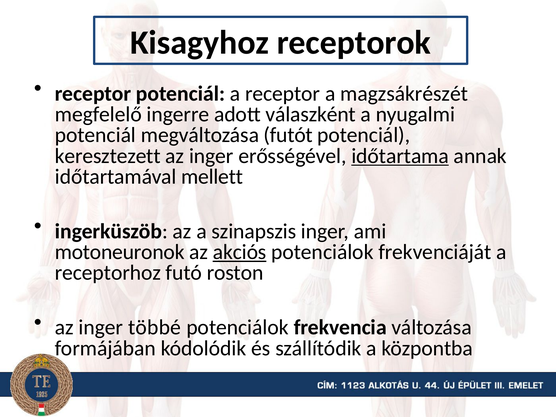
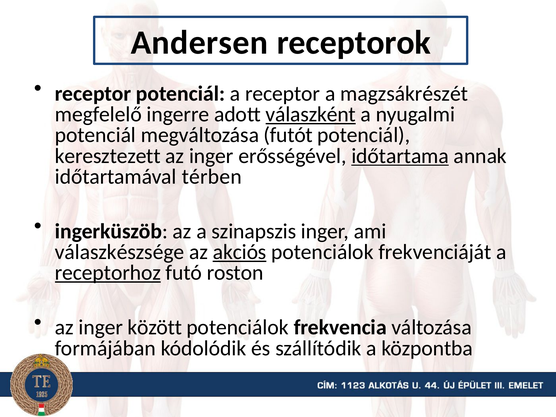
Kisagyhoz: Kisagyhoz -> Andersen (199, 43)
válaszként underline: none -> present (311, 114)
mellett: mellett -> térben (212, 177)
motoneuronok: motoneuronok -> válaszkészsége (120, 252)
receptorhoz underline: none -> present (108, 273)
többé: többé -> között (155, 327)
